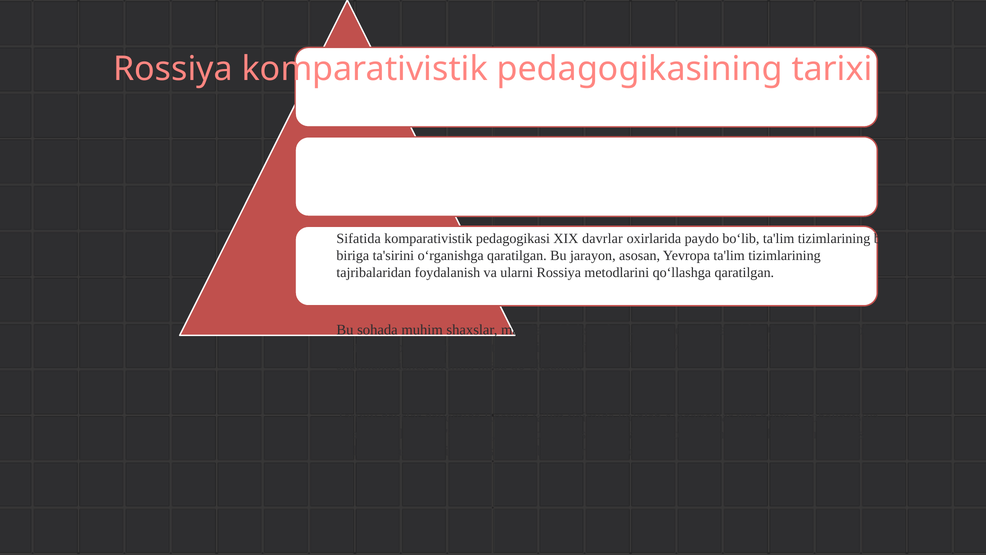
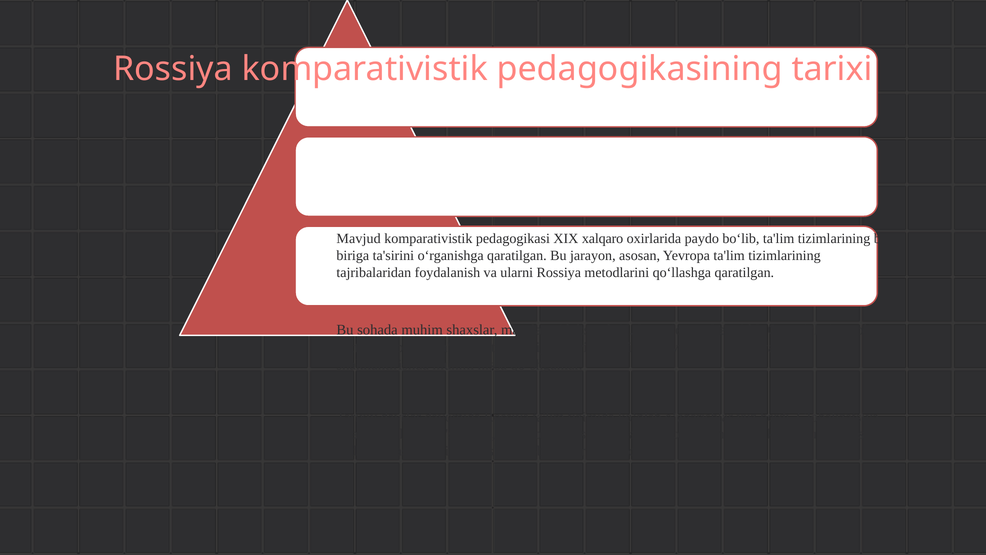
Sifatida: Sifatida -> Mavjud (359, 239)
XIX davrlar: davrlar -> xalqaro (603, 239)
